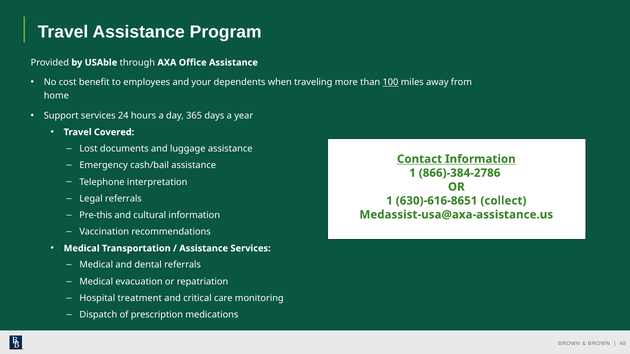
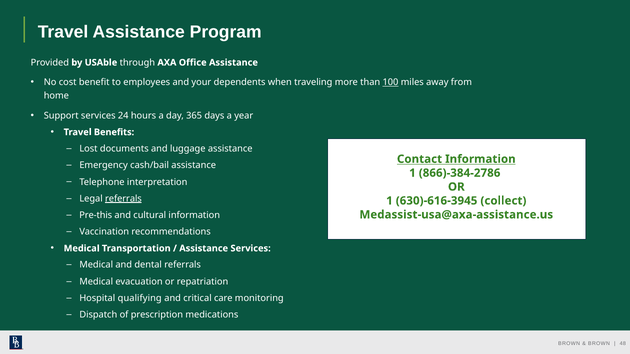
Covered: Covered -> Benefits (114, 132)
referrals underline: none -> present (123, 199)
630)-616-8651: 630)-616-8651 -> 630)-616-3945 (437, 201)
treatment: treatment -> qualifying (140, 298)
